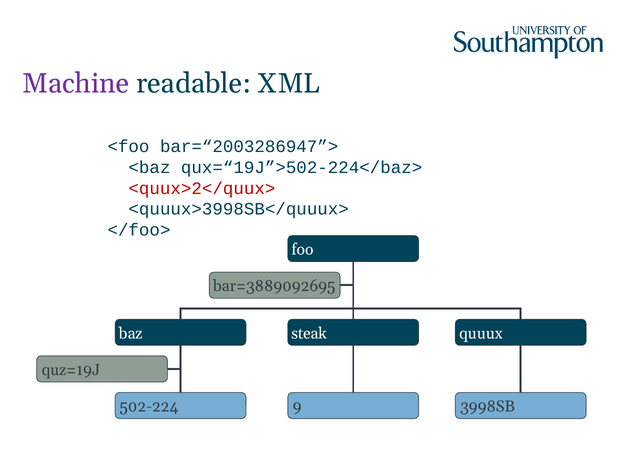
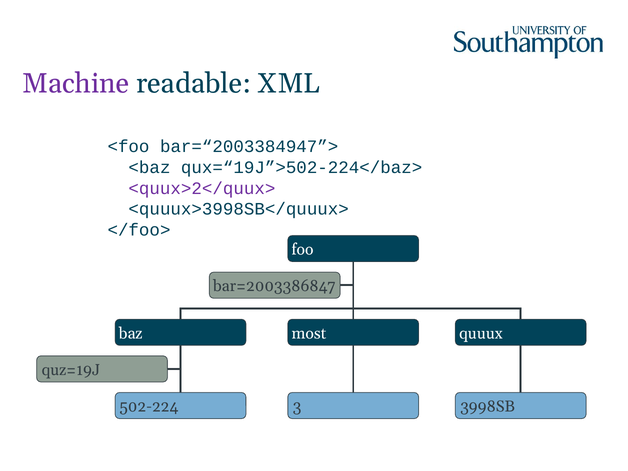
bar=“2003286947”>: bar=“2003286947”> -> bar=“2003384947”> (249, 146)
<quux>2</quux> colour: red -> purple (202, 188)
bar=3889092695: bar=3889092695 -> bar=2003386847 (274, 286)
steak: steak -> most (309, 333)
9: 9 -> 3 (297, 407)
